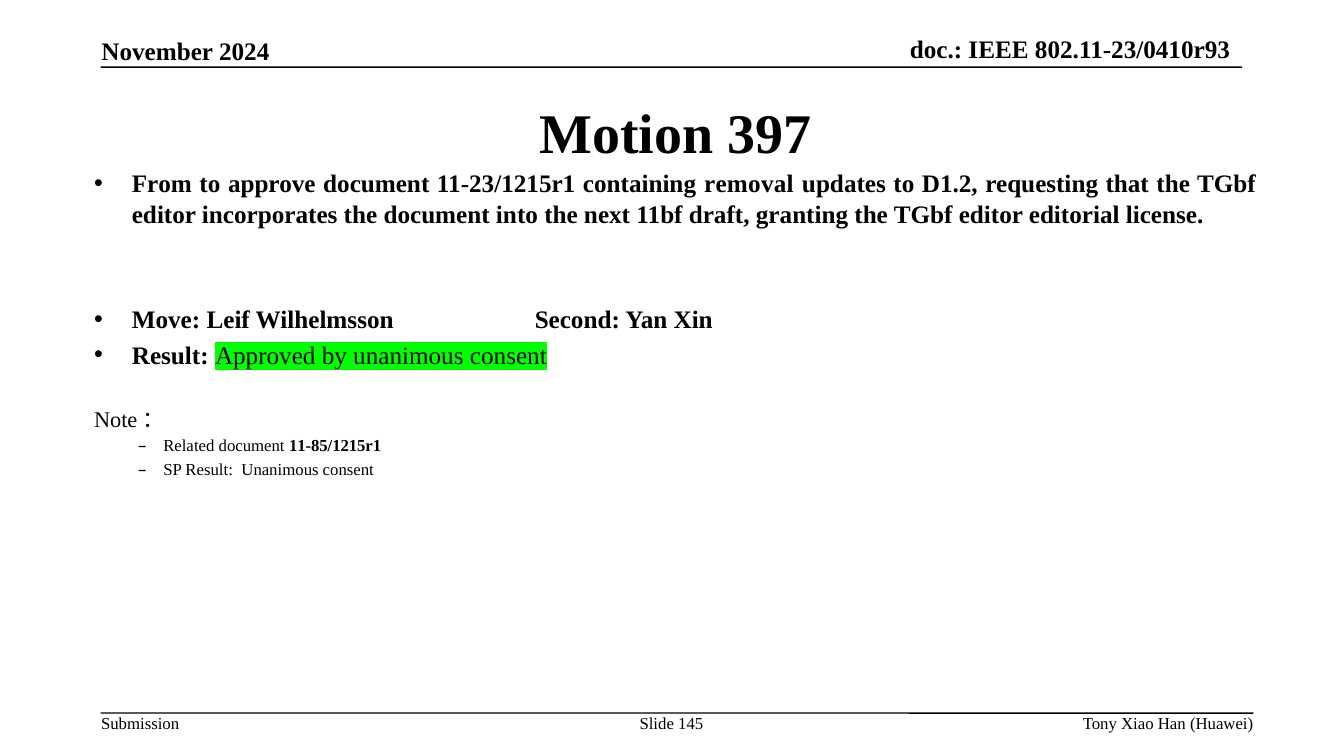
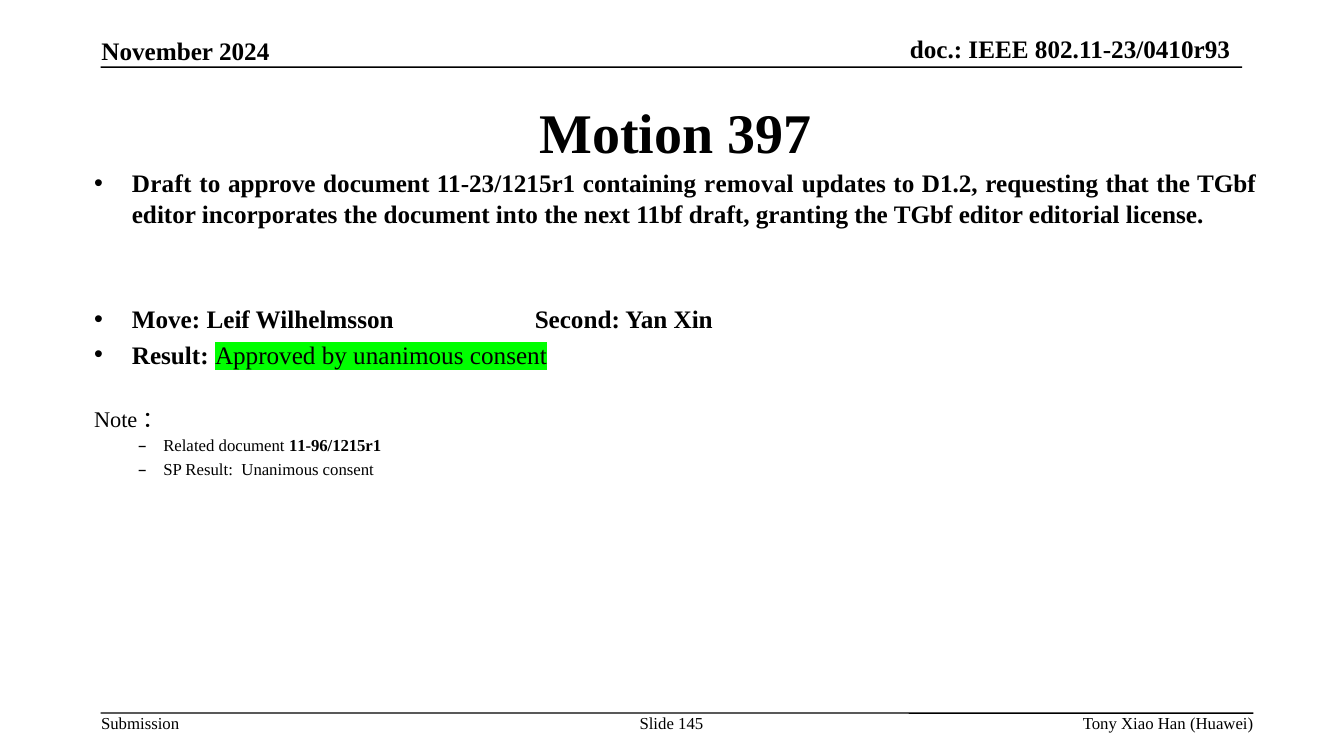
From: From -> Draft (162, 185)
11-85/1215r1: 11-85/1215r1 -> 11-96/1215r1 (335, 447)
